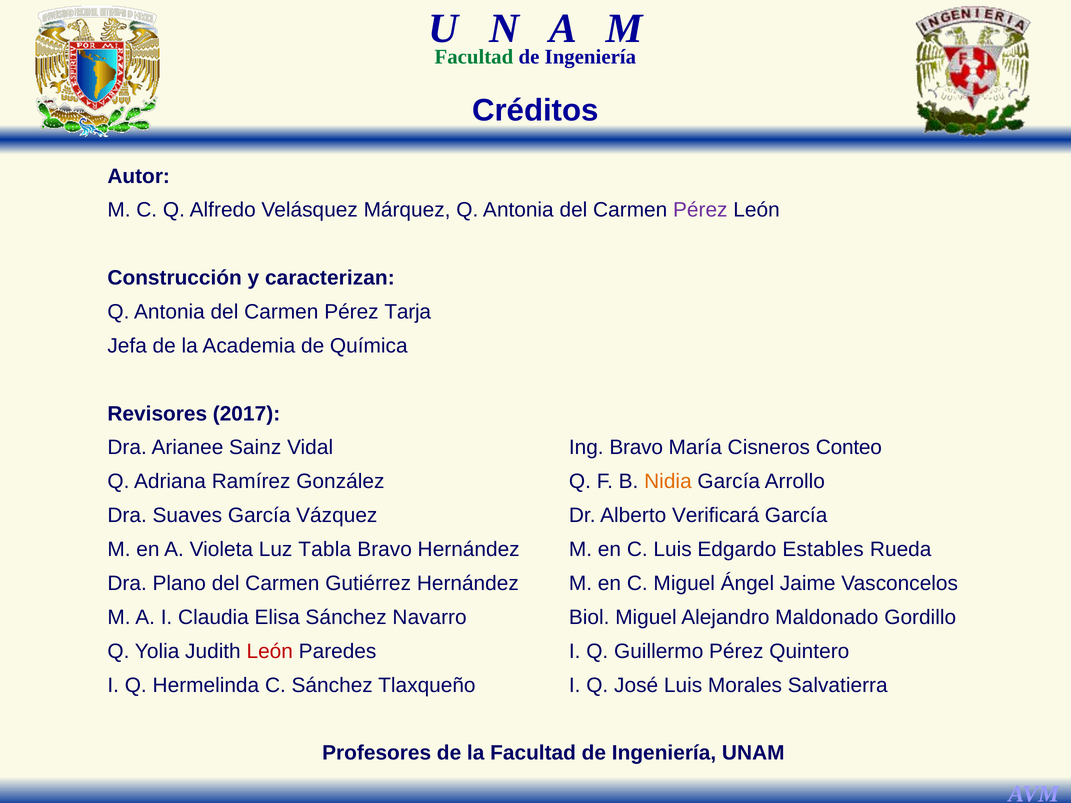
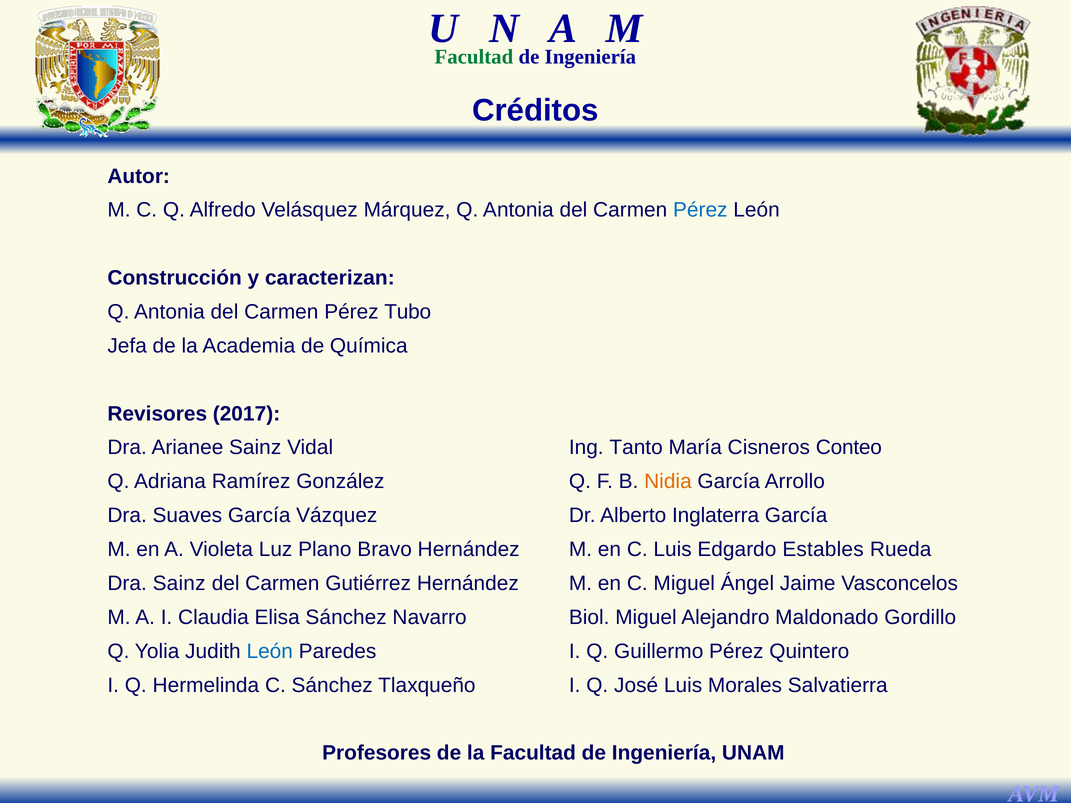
Pérez colour: purple -> blue (700, 210)
Tarja: Tarja -> Tubo (408, 312)
Ing Bravo: Bravo -> Tanto (636, 448)
Verificará: Verificará -> Inglaterra (716, 516)
Tabla: Tabla -> Plano (325, 550)
Dra Plano: Plano -> Sainz (179, 584)
León colour: red -> blue (270, 651)
